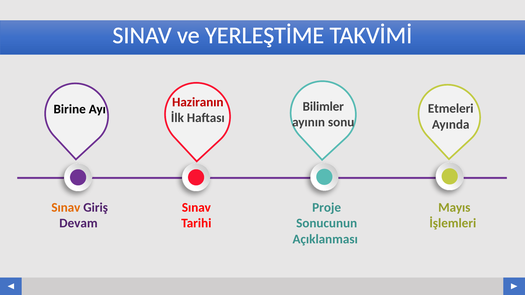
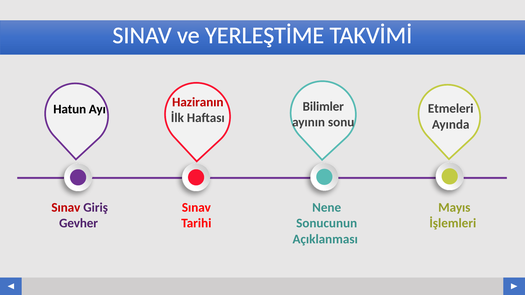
Birine: Birine -> Hatun (70, 109)
Sınav colour: orange -> red (66, 208)
Proje: Proje -> Nene (327, 208)
Devam: Devam -> Gevher (79, 223)
